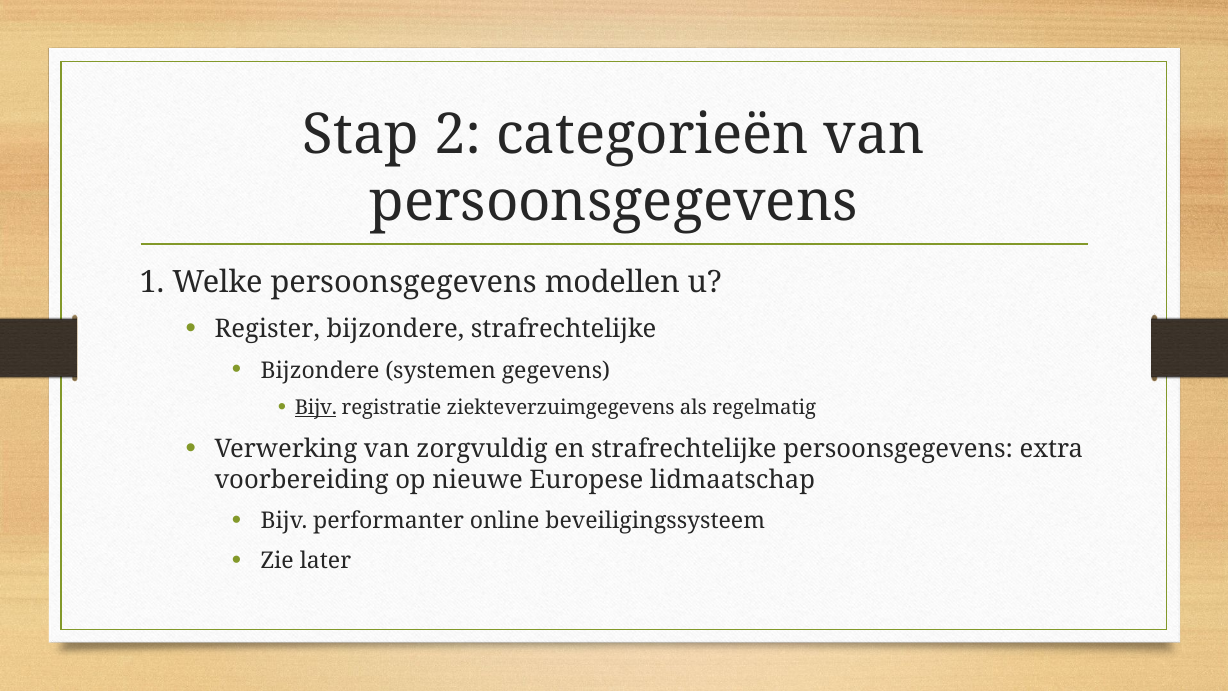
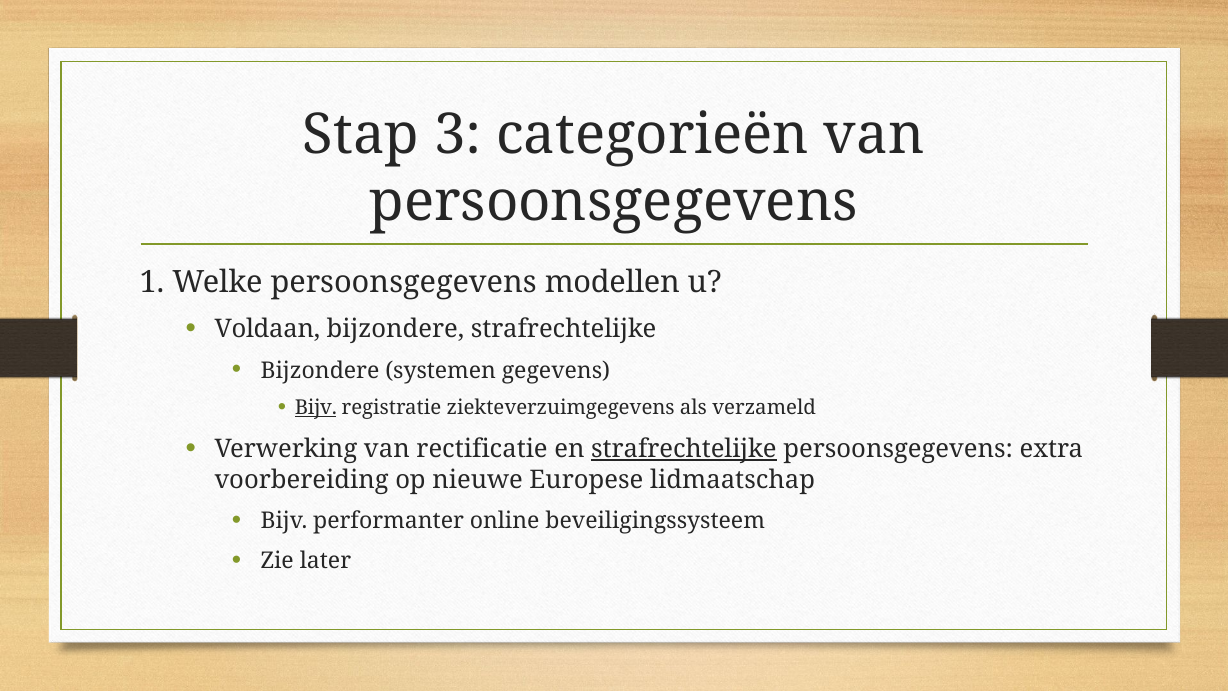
2: 2 -> 3 (458, 135)
Register: Register -> Voldaan (267, 329)
regelmatig: regelmatig -> verzameld (764, 408)
zorgvuldig: zorgvuldig -> rectificatie (482, 449)
strafrechtelijke underline: none -> present (684, 449)
